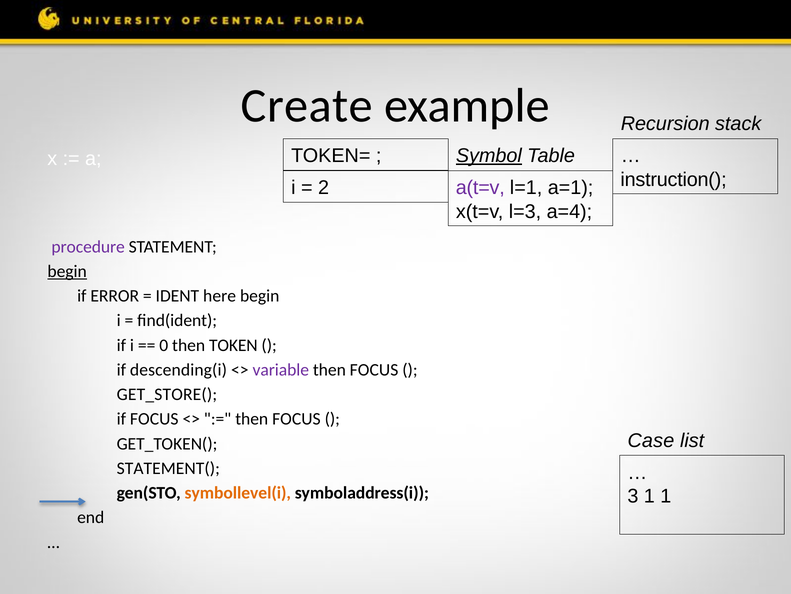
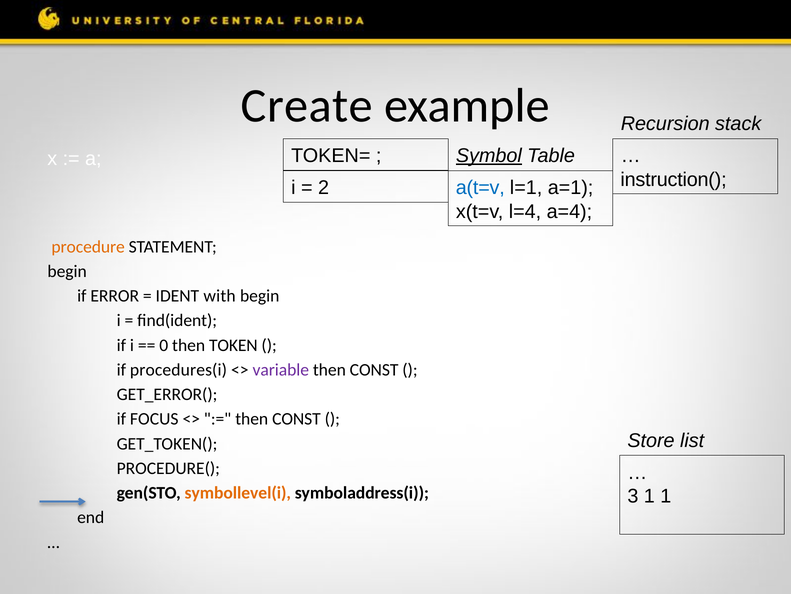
a(t=v colour: purple -> blue (480, 187)
l=3: l=3 -> l=4 (525, 211)
procedure colour: purple -> orange (88, 246)
begin underline: present -> none (67, 271)
here: here -> with (220, 296)
descending(i: descending(i -> procedures(i (179, 369)
FOCUS: FOCUS -> CONST (374, 369)
GET_STORE(: GET_STORE( -> GET_ERROR( (167, 394)
FOCUS: FOCUS -> CONST (296, 419)
Case: Case -> Store (651, 440)
STATEMENT(: STATEMENT( -> PROCEDURE( (168, 468)
